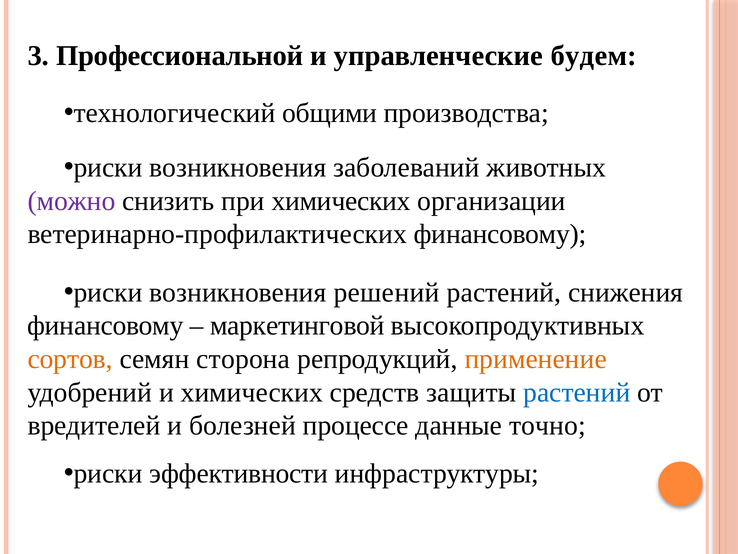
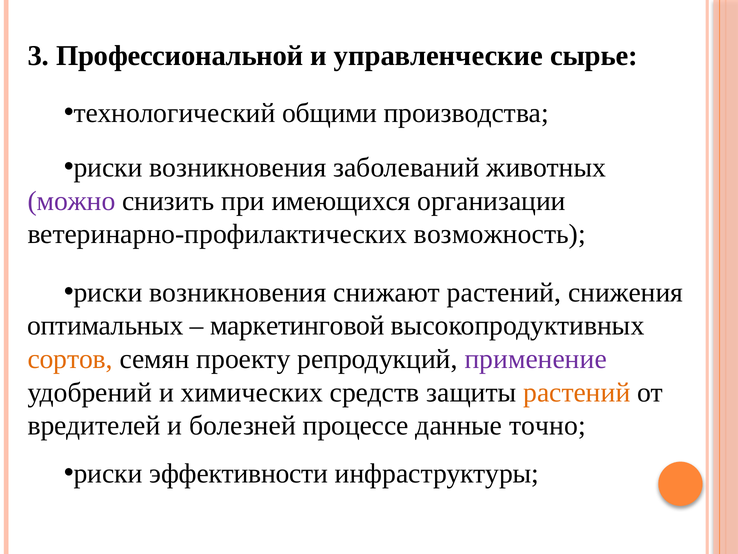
будем: будем -> сырье (594, 55)
при химических: химических -> имеющихся (341, 201)
ветеринарно-профилактических финансовому: финансовому -> возможность (500, 234)
решений: решений -> снижают (387, 292)
финансовому: финансовому -> оптимальных (105, 326)
сторона: сторона -> проекту (243, 359)
применение colour: orange -> purple (536, 359)
растений colour: blue -> orange (577, 392)
